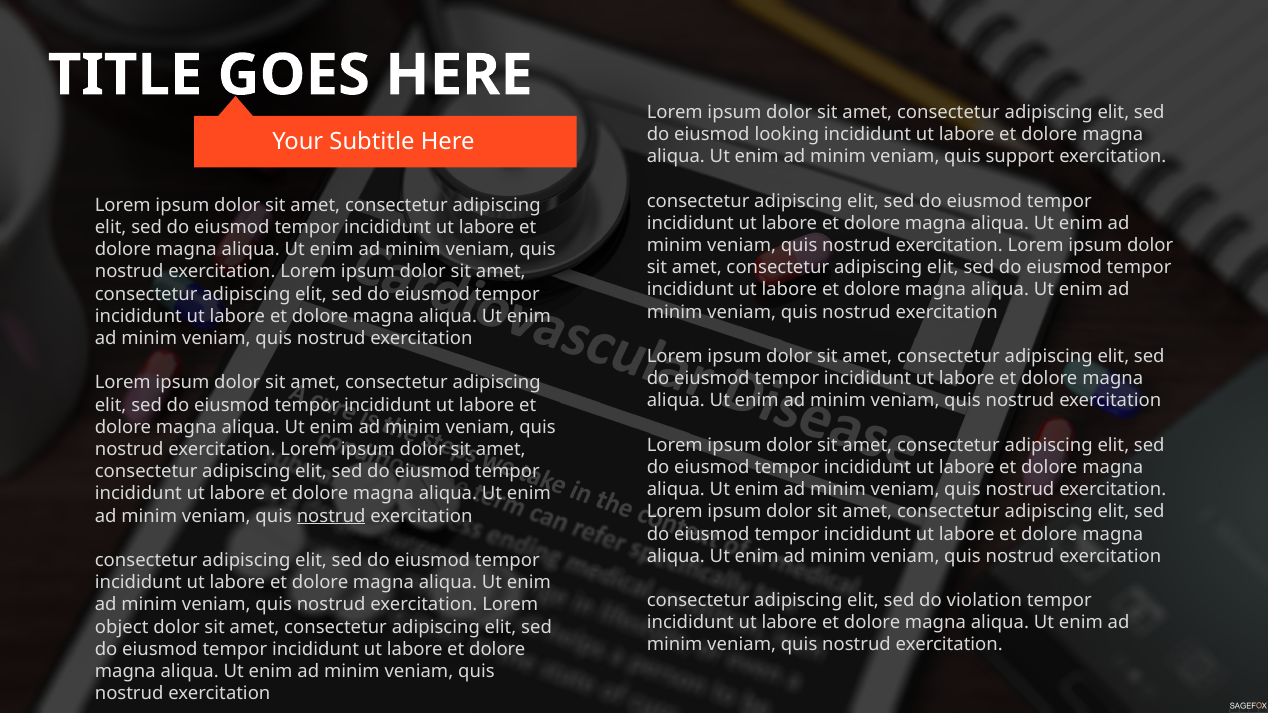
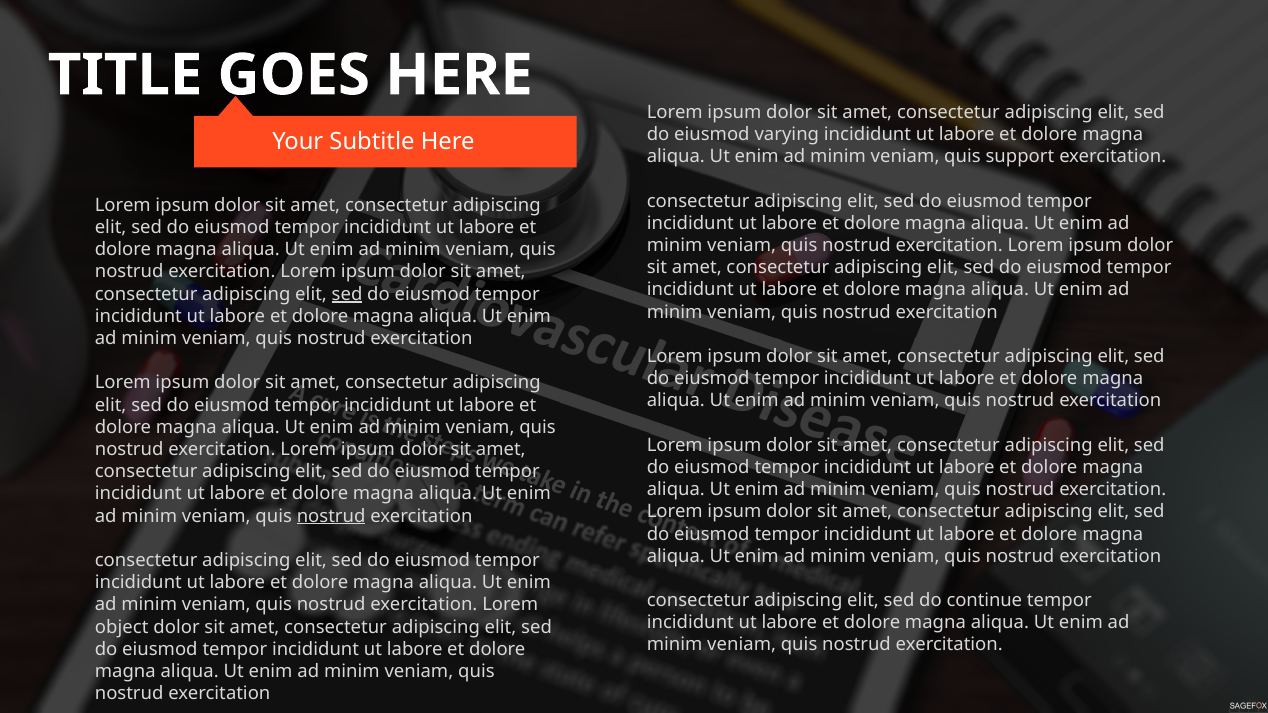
looking: looking -> varying (787, 134)
sed underline: none -> present (347, 294)
violation: violation -> continue (984, 601)
